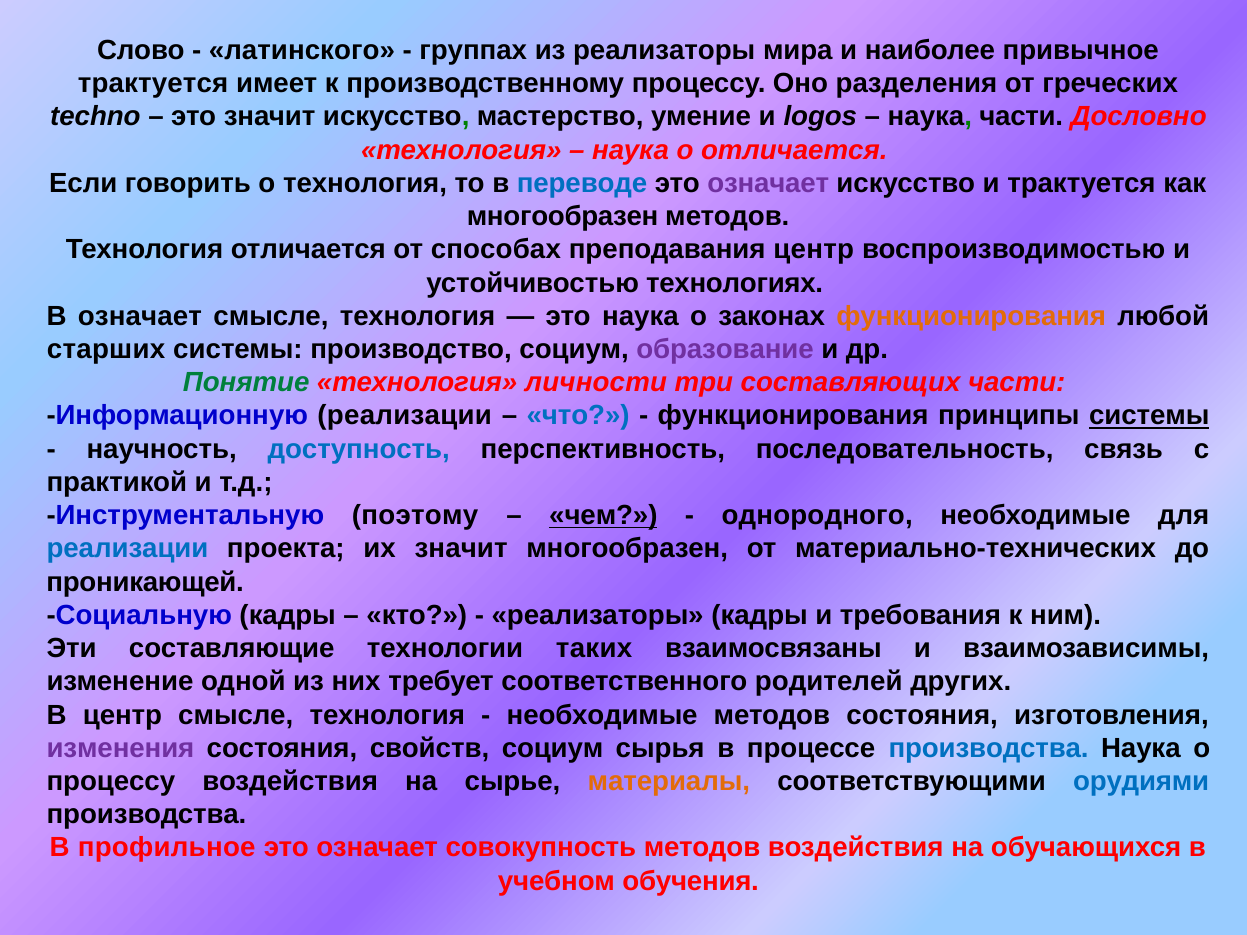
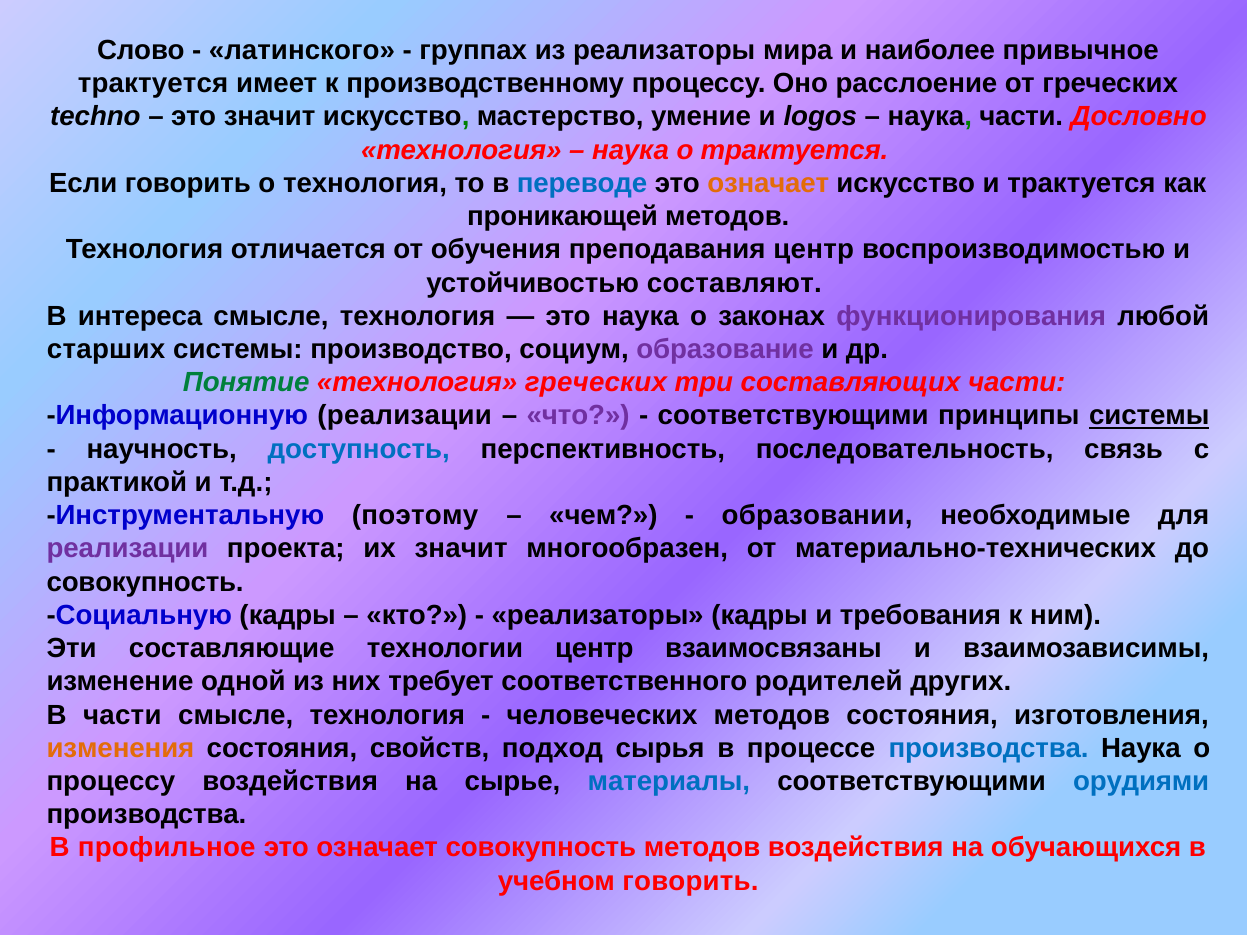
разделения: разделения -> расслоение (917, 84)
о отличается: отличается -> трактуется (794, 150)
означает colour: purple -> orange (768, 183)
многообразен: многообразен -> проникающей (563, 217)
способах: способах -> обучения (496, 250)
технологиях: технологиях -> составляют (734, 283)
В означает: означает -> интереса (140, 316)
функционирования colour: orange -> purple (971, 316)
технология личности: личности -> греческих (596, 383)
что colour: blue -> purple (578, 416)
функционирования: функционирования -> соответствующими (793, 416)
чем underline: present -> none (603, 516)
однородного: однородного -> образовании (817, 516)
реализации colour: blue -> purple (128, 549)
проникающей: проникающей -> совокупность (145, 582)
технологии таких: таких -> центр (594, 649)
В центр: центр -> части (122, 715)
необходимые: необходимые -> человеческих (602, 715)
изменения colour: purple -> orange (120, 748)
свойств социум: социум -> подход (552, 748)
материалы colour: orange -> blue (669, 782)
учебном обучения: обучения -> говорить (690, 881)
